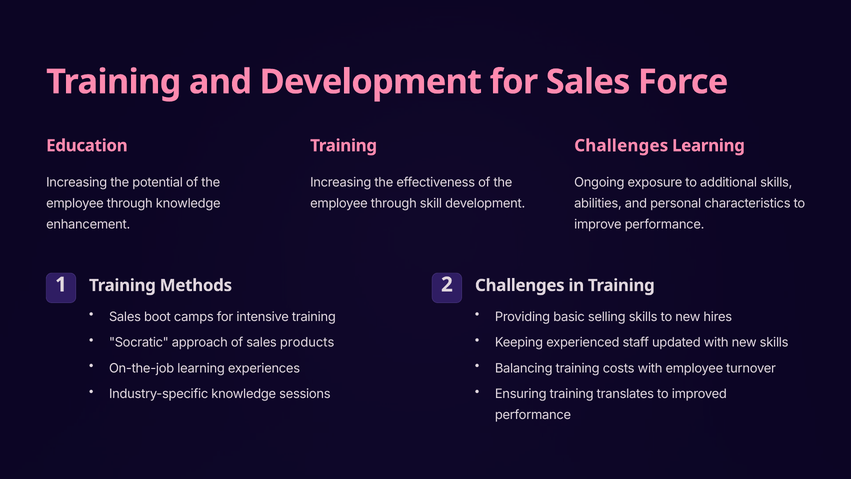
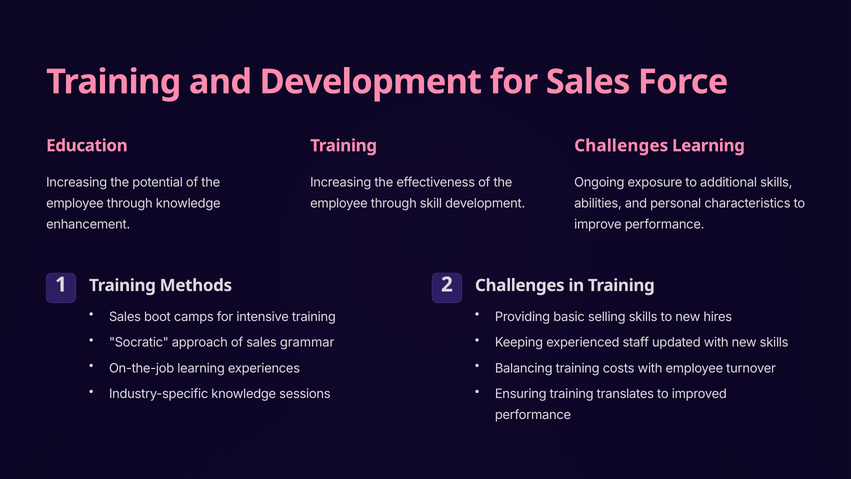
products: products -> grammar (307, 342)
